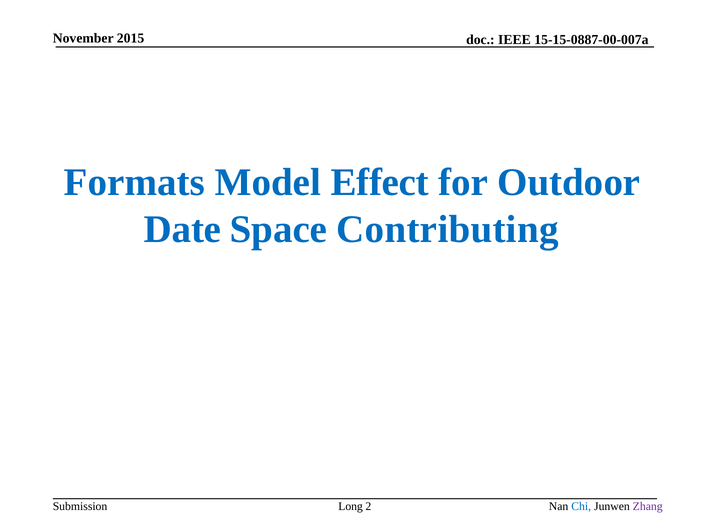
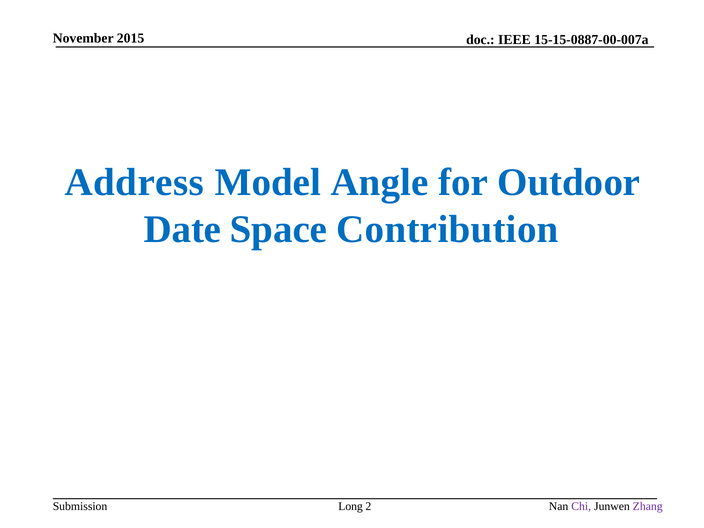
Formats: Formats -> Address (134, 182)
Effect: Effect -> Angle (380, 182)
Contributing: Contributing -> Contribution (447, 229)
Chi colour: blue -> purple (581, 506)
